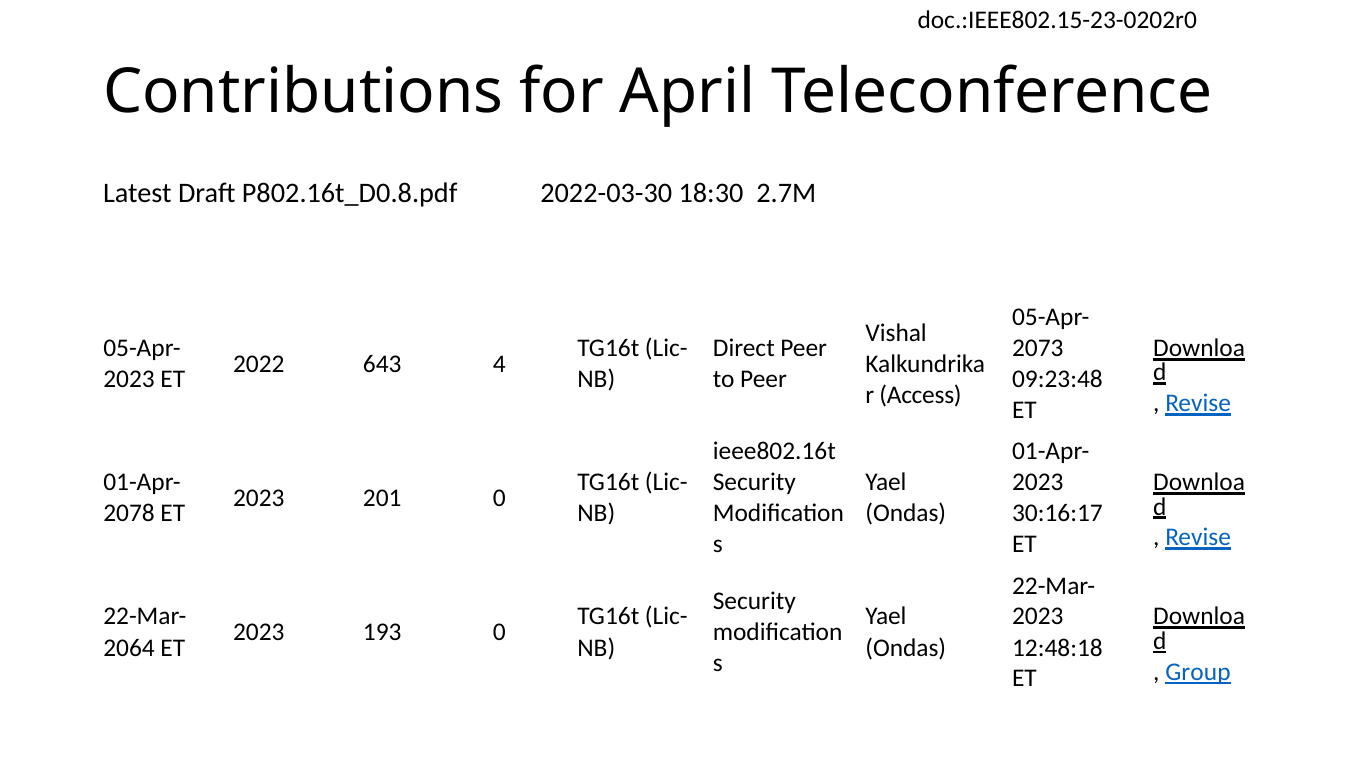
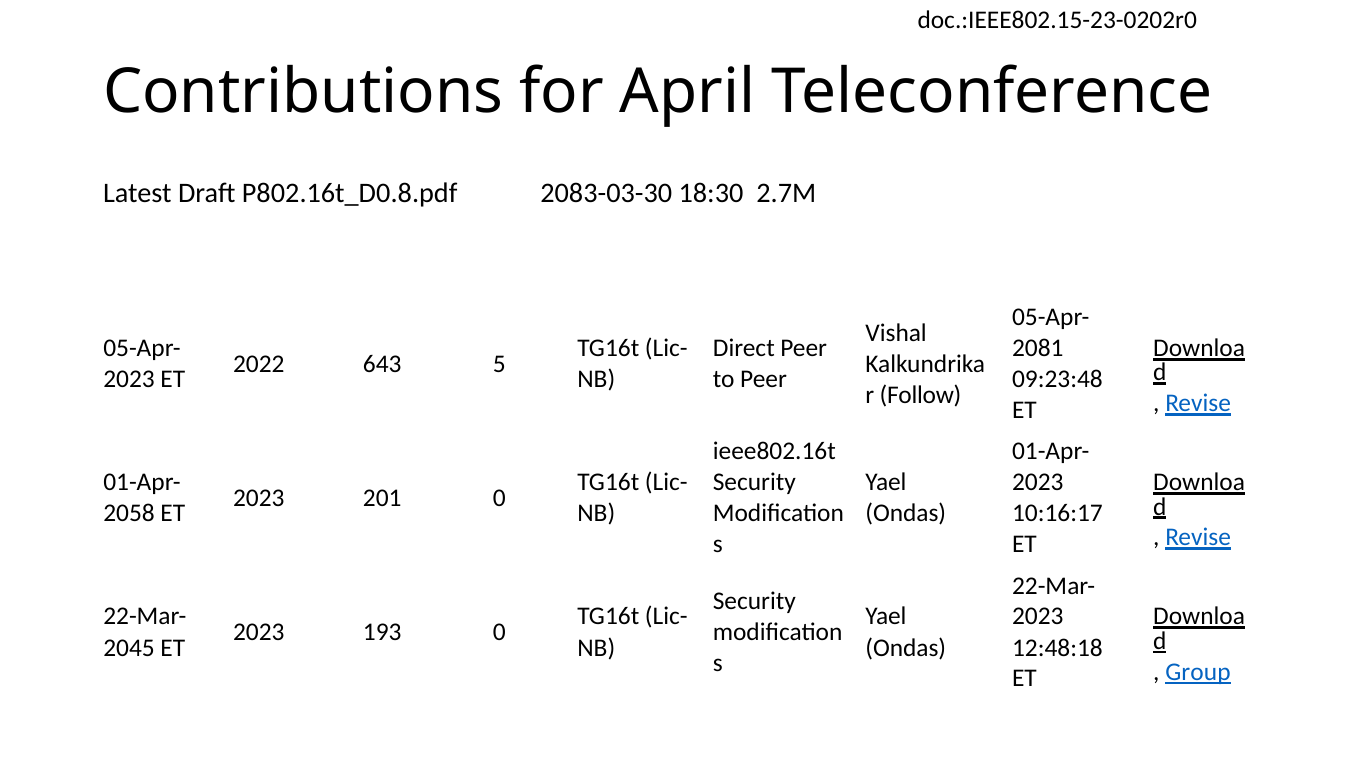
2022-03-30: 2022-03-30 -> 2083-03-30 (606, 193)
2073: 2073 -> 2081 (1038, 348)
4: 4 -> 5 (499, 364)
Access: Access -> Follow (921, 395)
2078: 2078 -> 2058 (129, 514)
30:16:17: 30:16:17 -> 10:16:17 (1057, 514)
2064: 2064 -> 2045 (129, 648)
